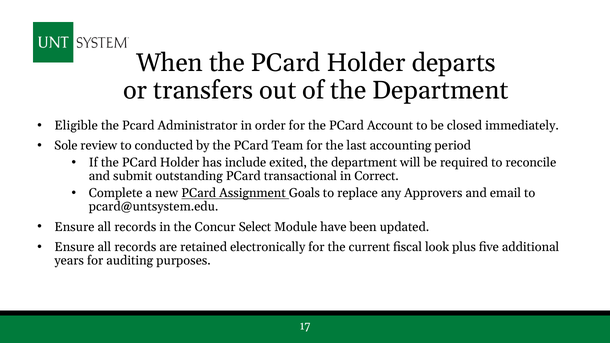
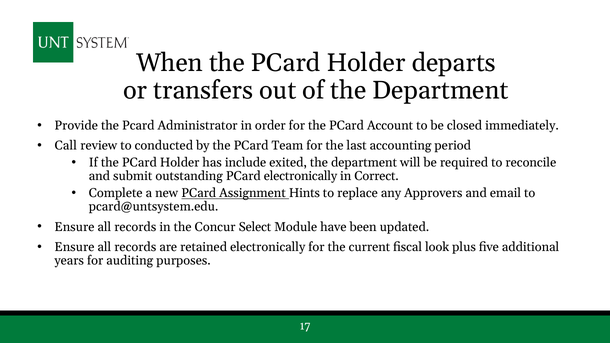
Eligible: Eligible -> Provide (76, 125)
Sole: Sole -> Call (66, 146)
PCard transactional: transactional -> electronically (300, 176)
Goals: Goals -> Hints (304, 193)
